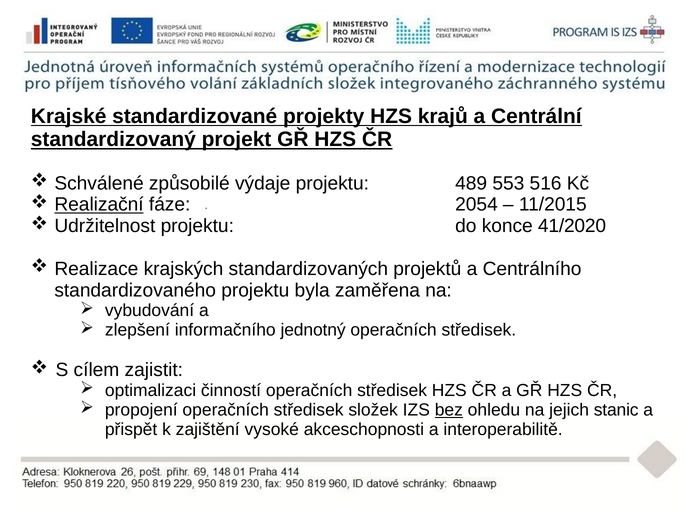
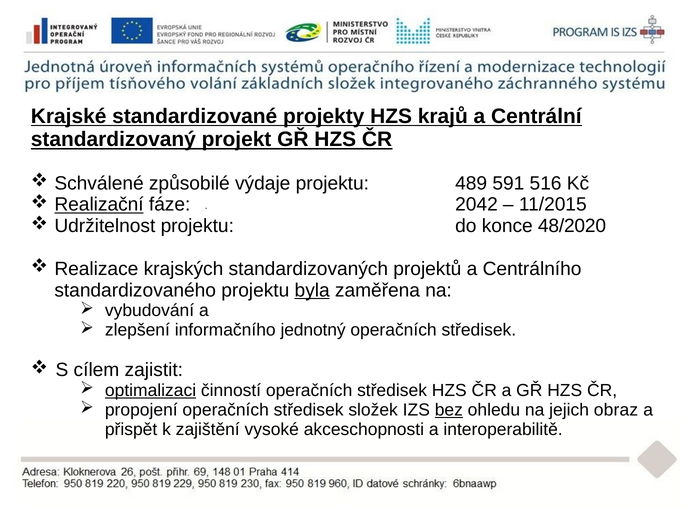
553: 553 -> 591 (508, 183)
2054: 2054 -> 2042 (477, 205)
41/2020: 41/2020 -> 48/2020 (572, 226)
byla underline: none -> present (312, 290)
optimalizaci underline: none -> present (151, 390)
stanic: stanic -> obraz (616, 410)
